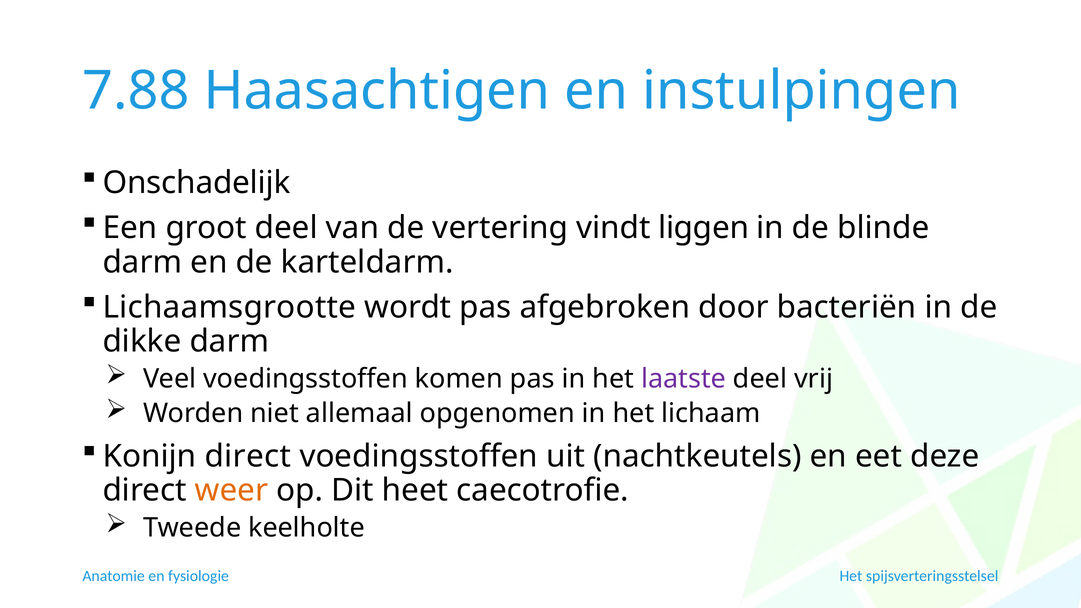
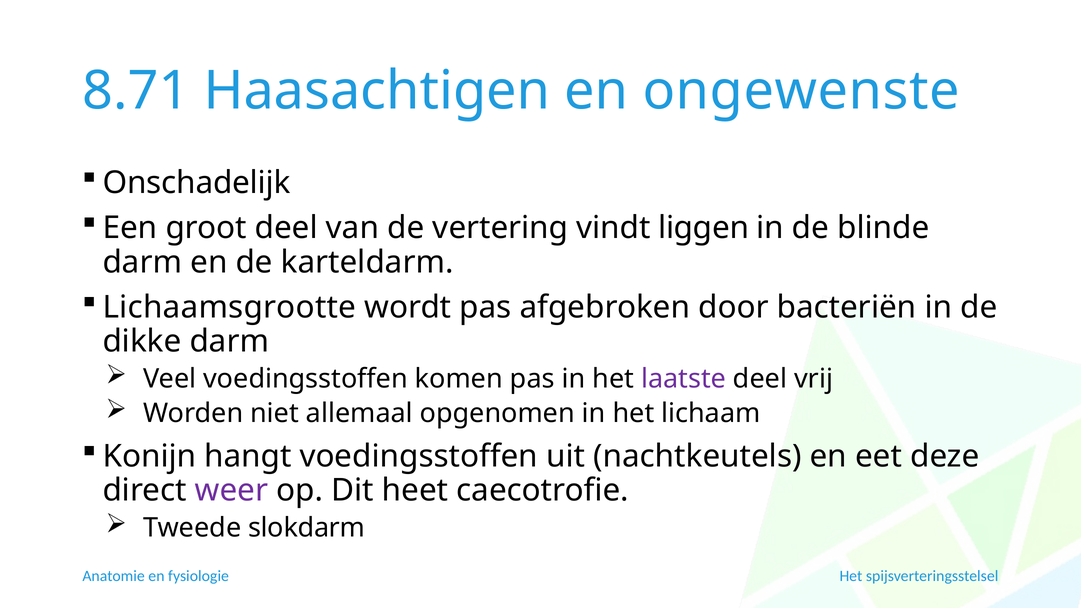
7.88: 7.88 -> 8.71 (136, 91)
instulpingen: instulpingen -> ongewenste (801, 91)
Konijn direct: direct -> hangt (248, 456)
weer colour: orange -> purple (231, 490)
keelholte: keelholte -> slokdarm (307, 528)
